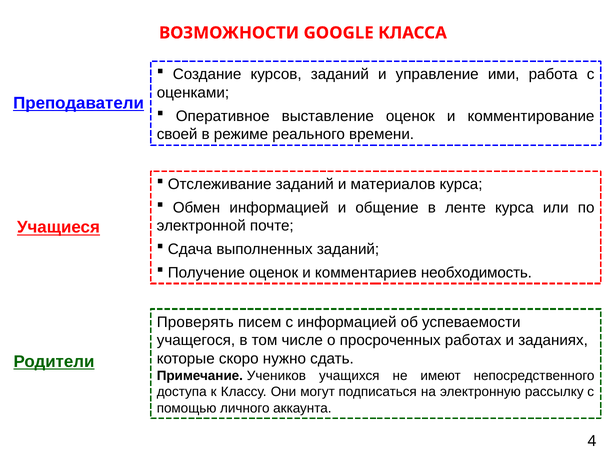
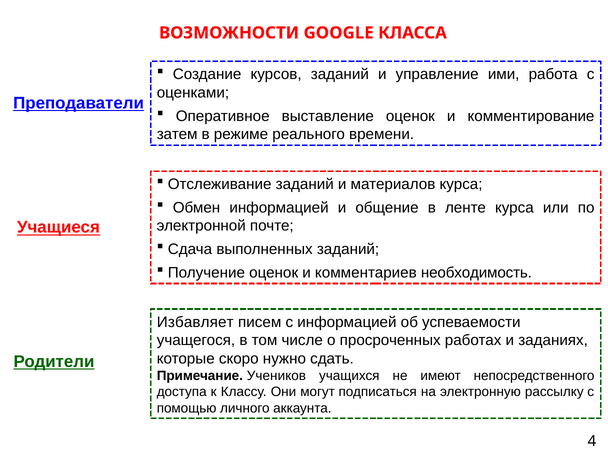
своей: своей -> затем (177, 134)
Проверять: Проверять -> Избавляет (195, 322)
